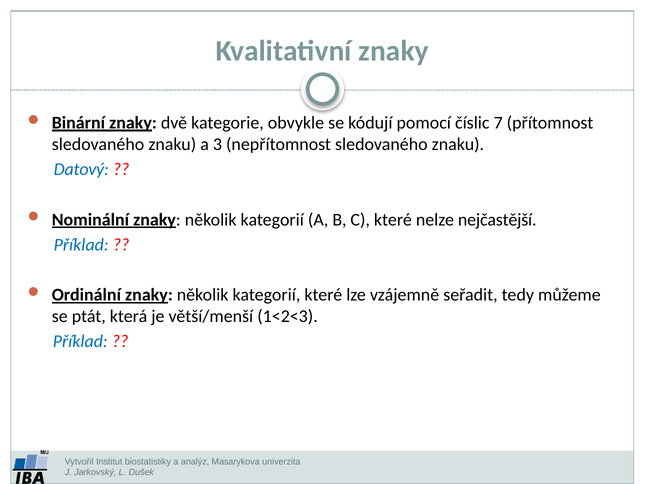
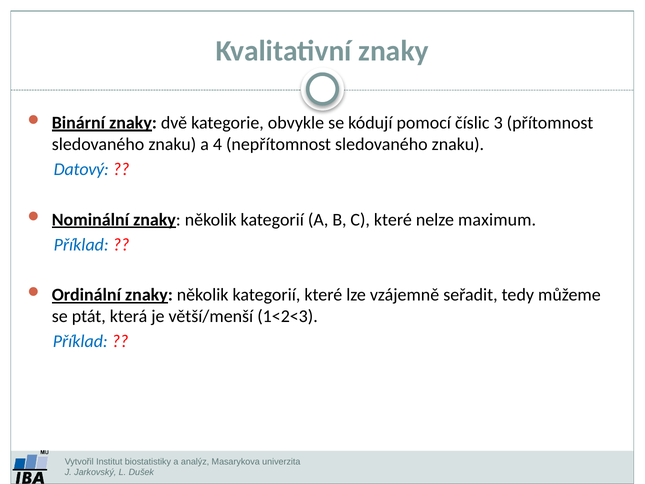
7: 7 -> 3 (498, 123)
3: 3 -> 4 (217, 144)
nejčastější: nejčastější -> maximum (497, 220)
